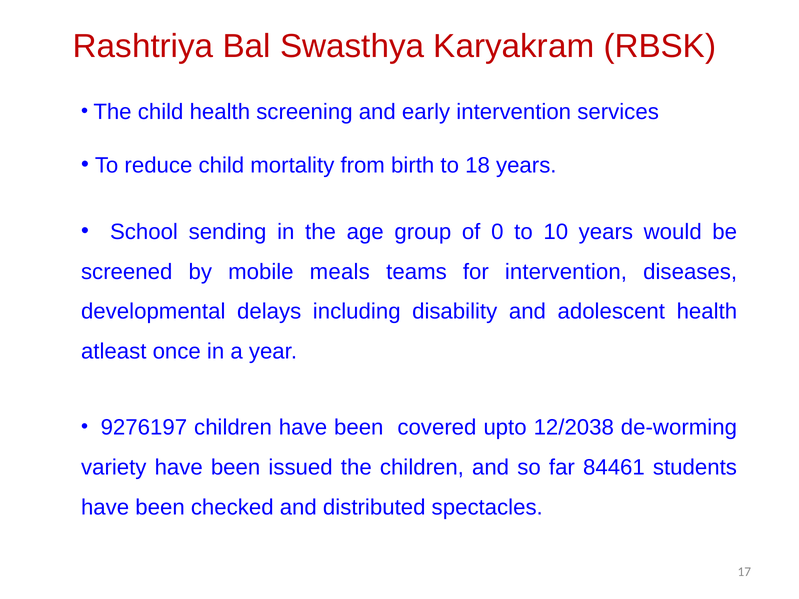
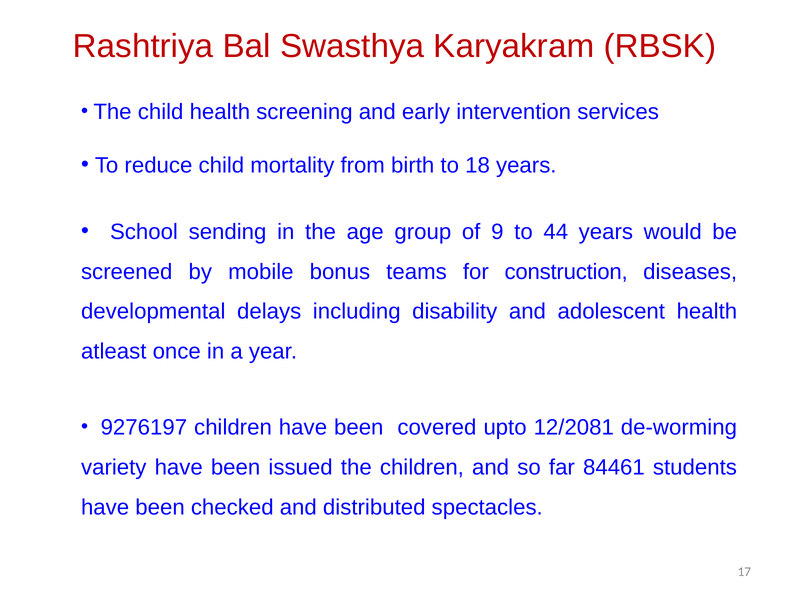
0: 0 -> 9 (497, 232)
10: 10 -> 44 (556, 232)
meals: meals -> bonus (340, 272)
for intervention: intervention -> construction (566, 272)
12/2038: 12/2038 -> 12/2081 (574, 428)
